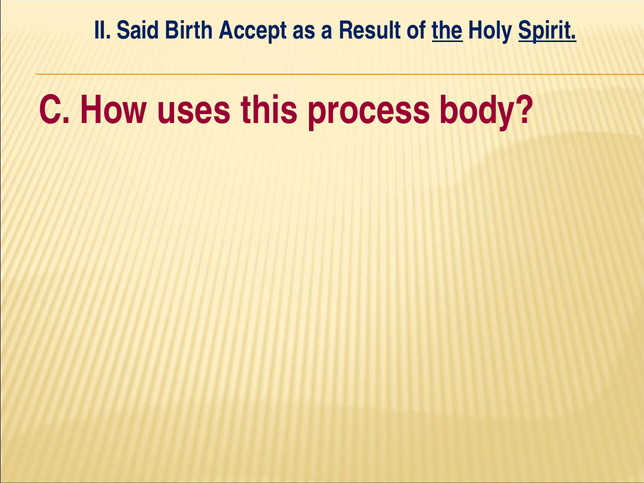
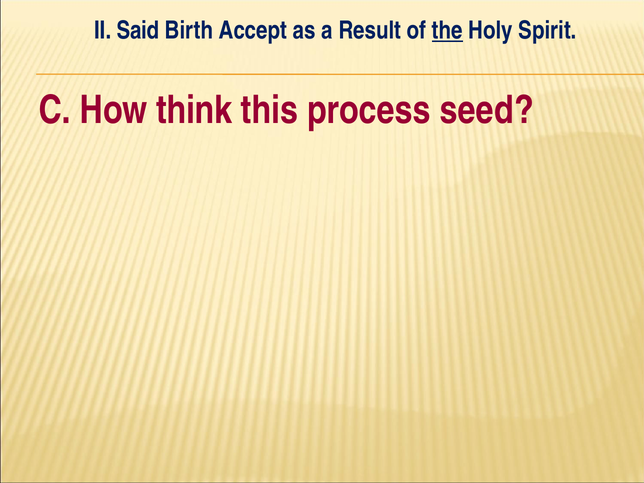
Spirit underline: present -> none (548, 31)
uses: uses -> think (194, 110)
body: body -> seed (487, 110)
